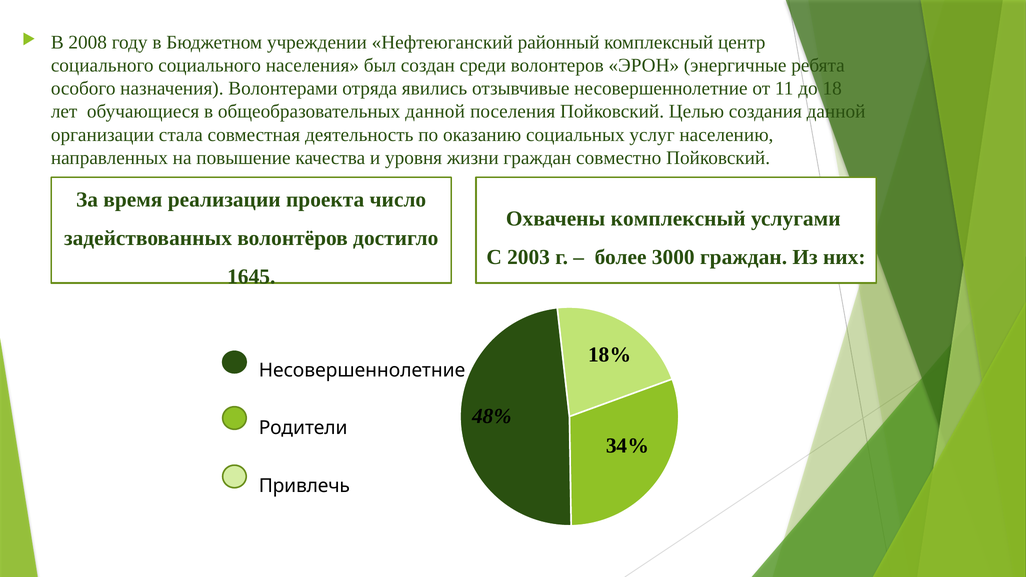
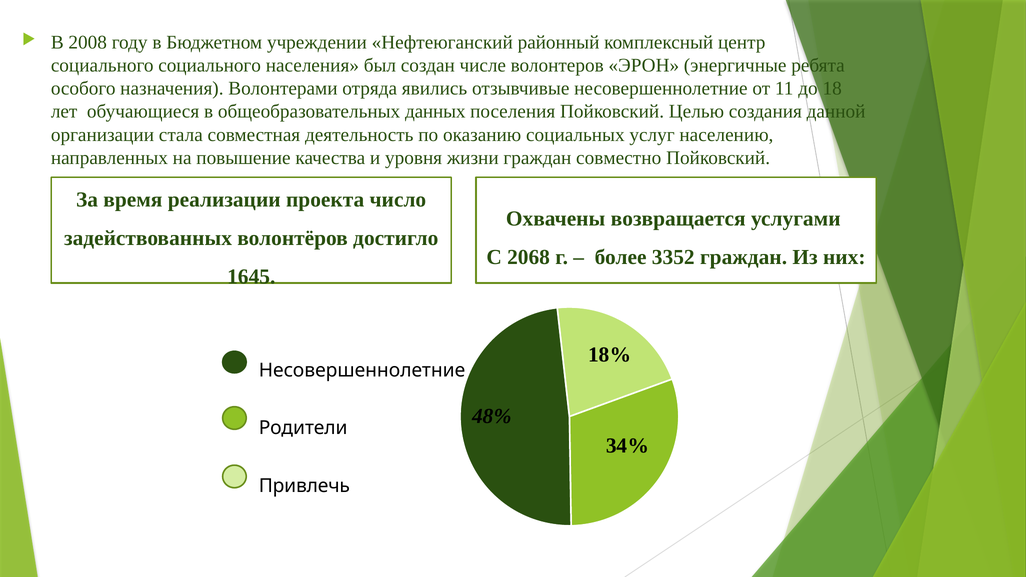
среди: среди -> числе (483, 65)
общеобразовательных данной: данной -> данных (435, 112)
Охвачены комплексный: комплексный -> возвращается (678, 219)
2003: 2003 -> 2068 (529, 257)
3000: 3000 -> 3352 (673, 257)
